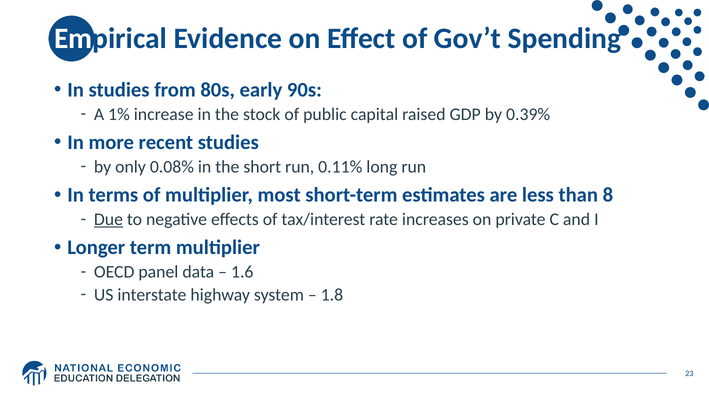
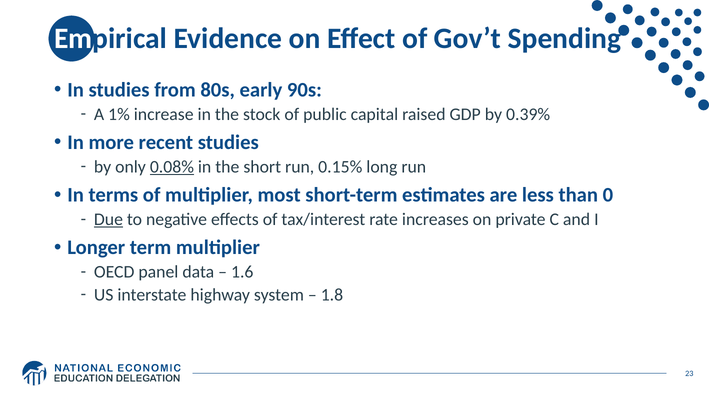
0.08% underline: none -> present (172, 167)
0.11%: 0.11% -> 0.15% (340, 167)
8: 8 -> 0 (608, 195)
